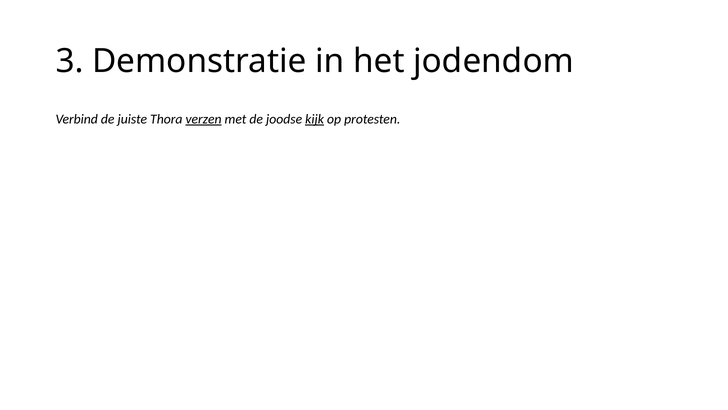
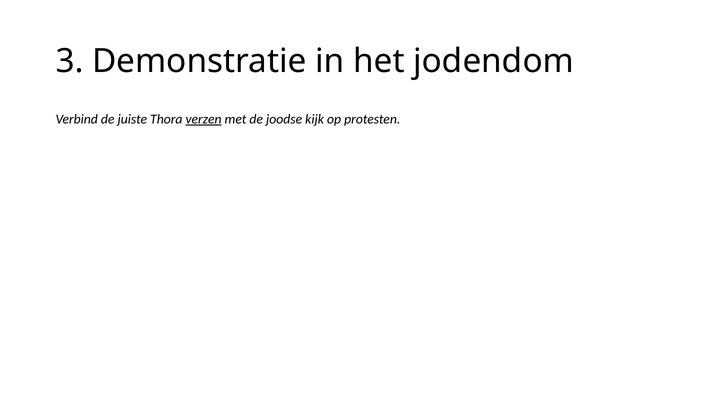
kijk underline: present -> none (315, 119)
